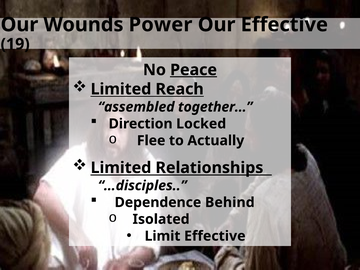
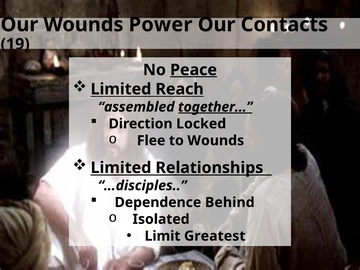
Our Effective: Effective -> Contacts (284, 25)
together… underline: none -> present (215, 107)
to Actually: Actually -> Wounds (216, 141)
Limit Effective: Effective -> Greatest (215, 236)
